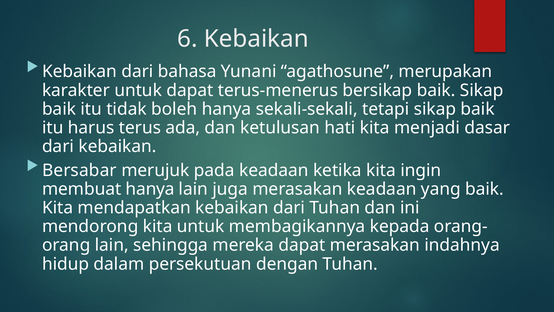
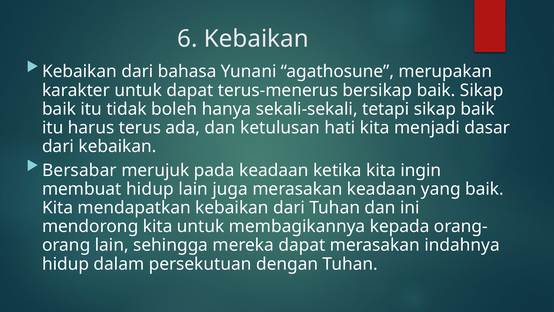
membuat hanya: hanya -> hidup (150, 189)
